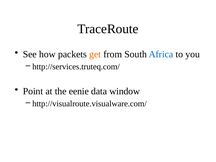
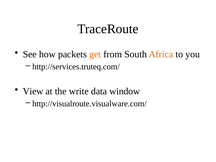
Africa colour: blue -> orange (161, 54)
Point: Point -> View (33, 91)
eenie: eenie -> write (79, 91)
